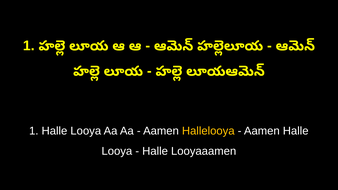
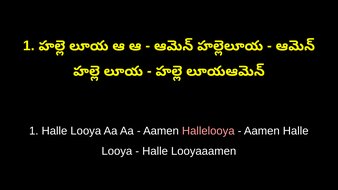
Hallelooya colour: yellow -> pink (208, 131)
